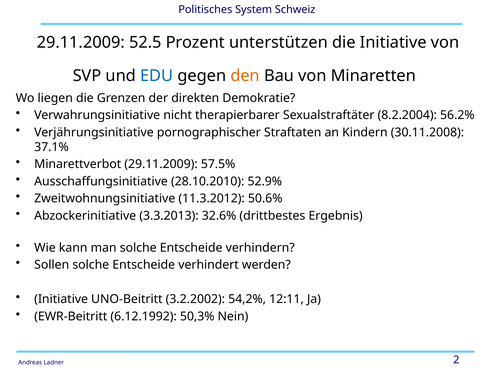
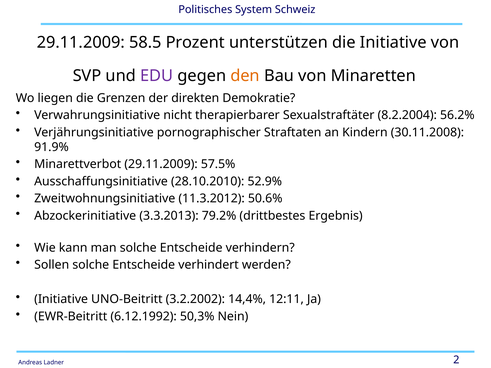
52.5: 52.5 -> 58.5 (145, 43)
EDU colour: blue -> purple (157, 76)
37.1%: 37.1% -> 91.9% (51, 147)
32.6%: 32.6% -> 79.2% (219, 216)
54,2%: 54,2% -> 14,4% (247, 299)
